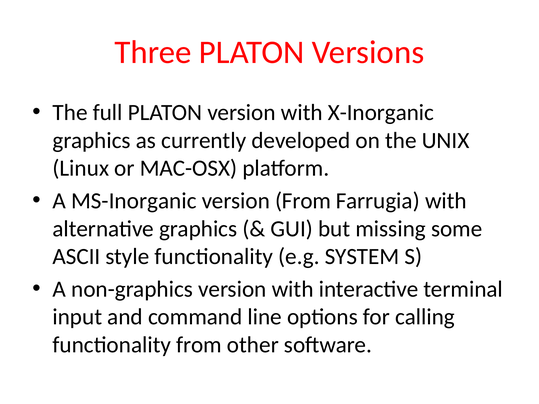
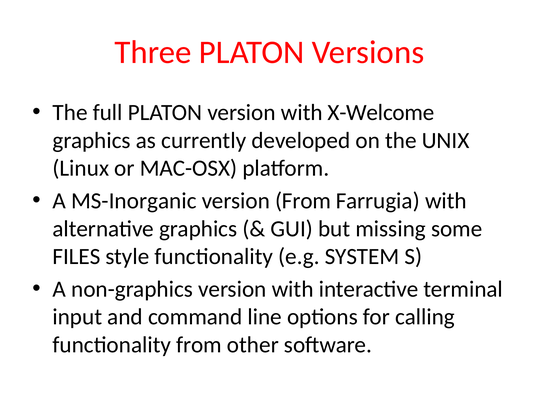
X-Inorganic: X-Inorganic -> X-Welcome (381, 113)
ASCII: ASCII -> FILES (76, 257)
